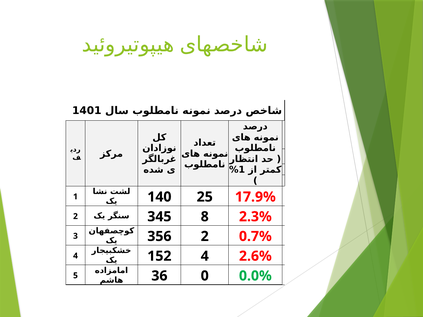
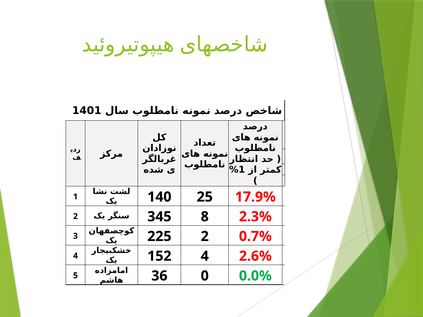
356: 356 -> 225 (159, 237)
